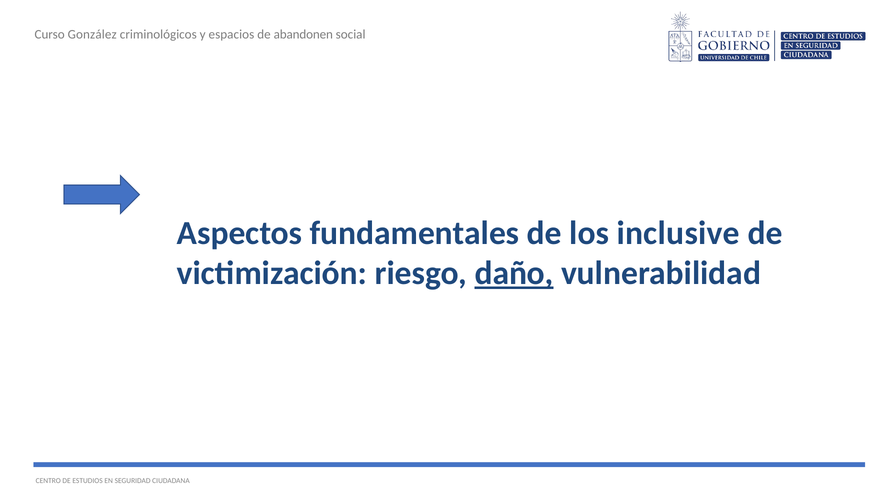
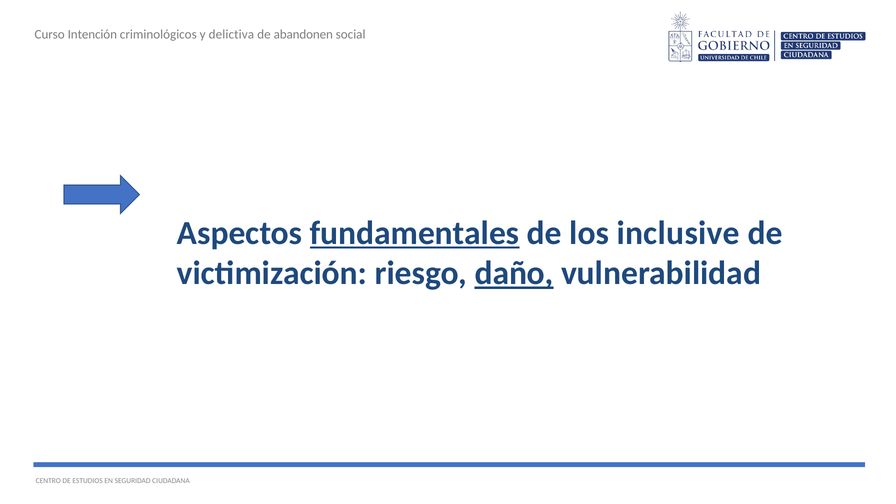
González: González -> Intención (92, 34)
espacios: espacios -> delictiva (231, 34)
fundamentales underline: none -> present (415, 233)
